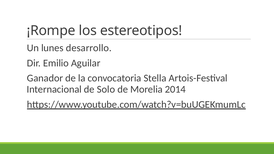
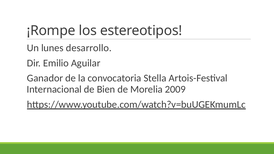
Solo: Solo -> Bien (106, 89)
2014: 2014 -> 2009 (175, 89)
